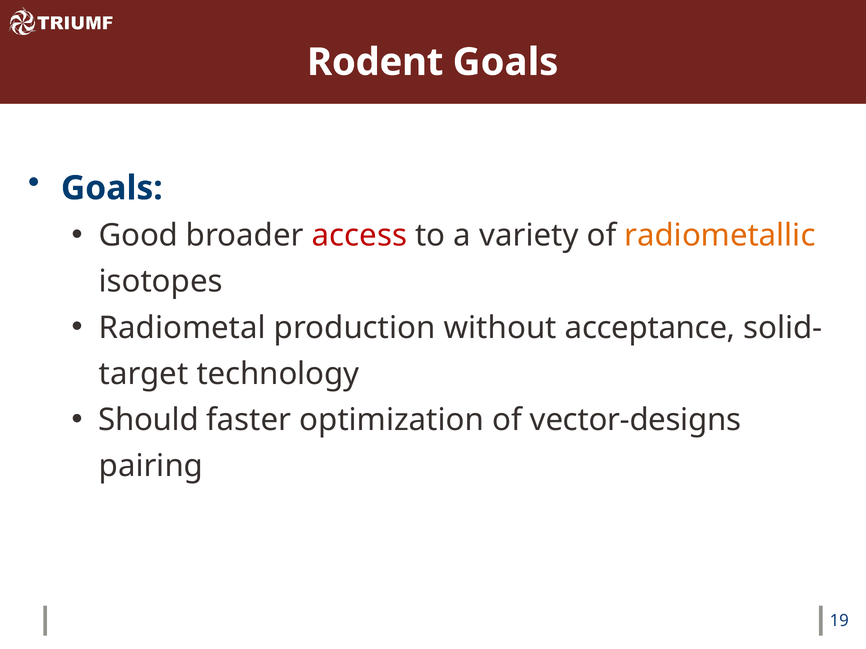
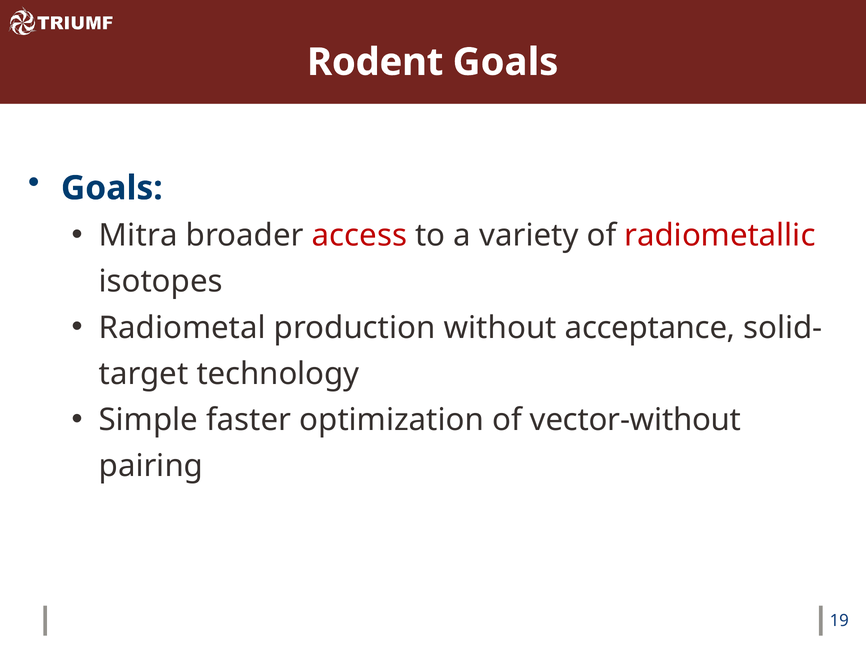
Good: Good -> Mitra (138, 236)
radiometallic colour: orange -> red (720, 236)
Should: Should -> Simple (148, 420)
vector-designs: vector-designs -> vector-without (636, 420)
